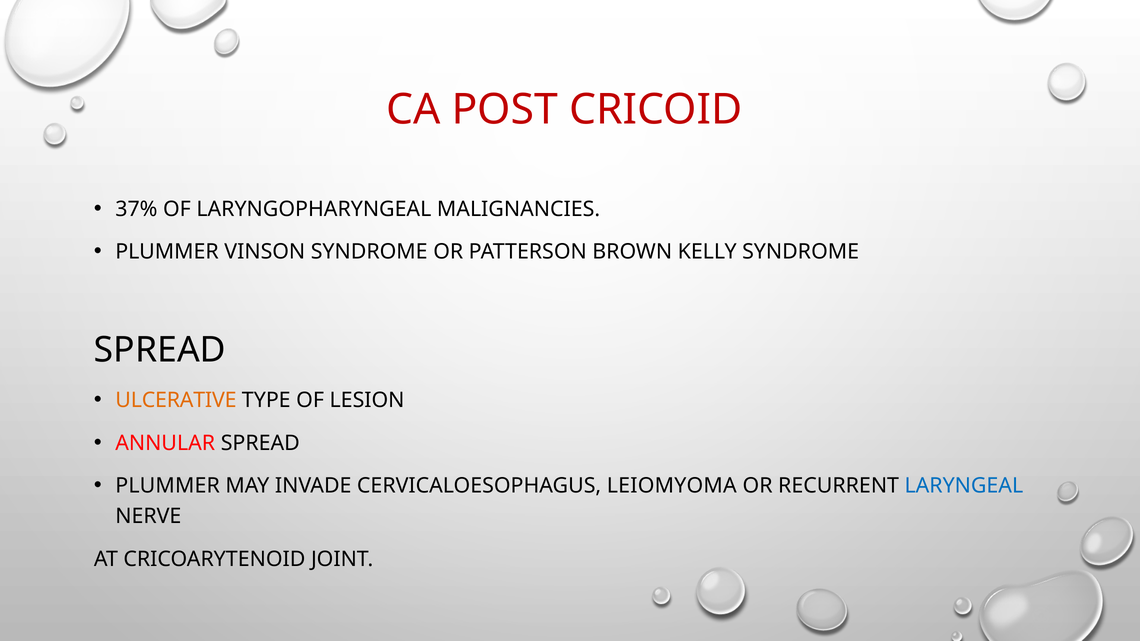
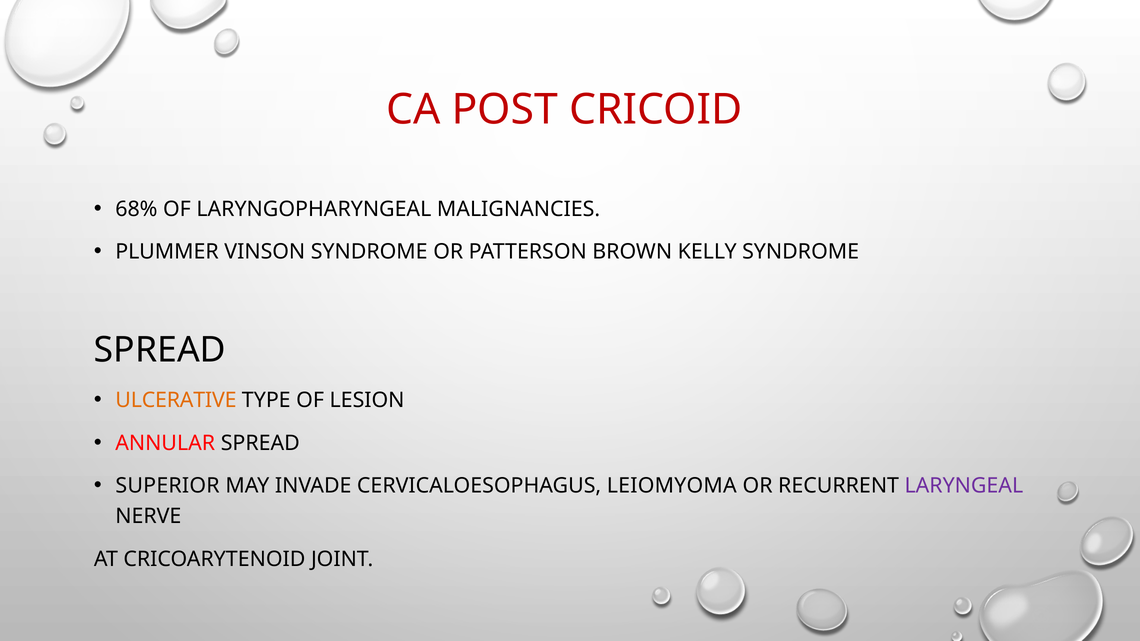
37%: 37% -> 68% (136, 209)
PLUMMER: PLUMMER -> SUPERIOR (168, 486)
LARYNGEAL colour: blue -> purple (964, 486)
